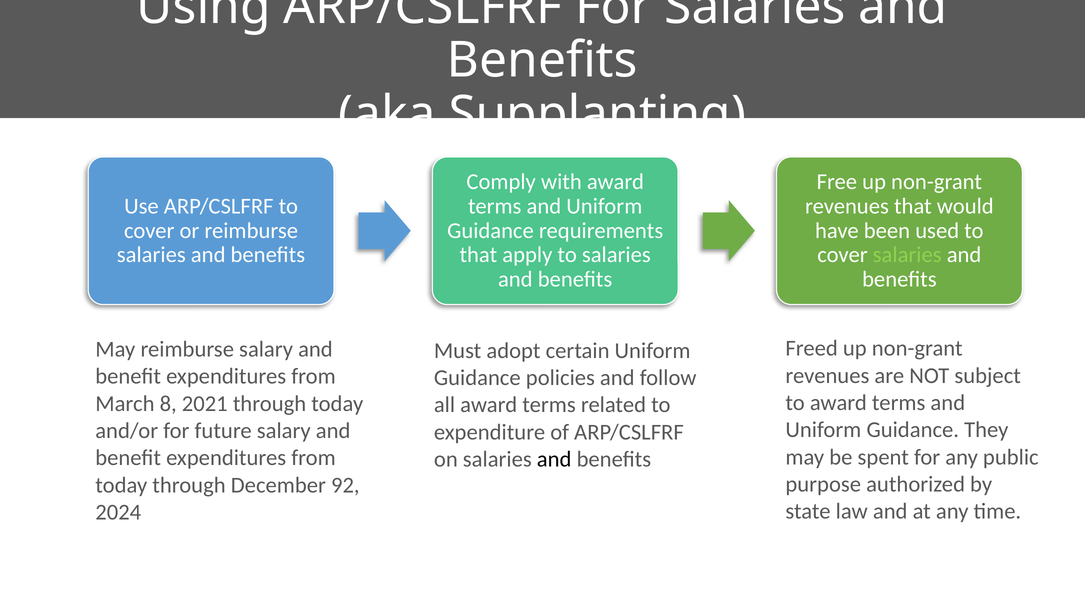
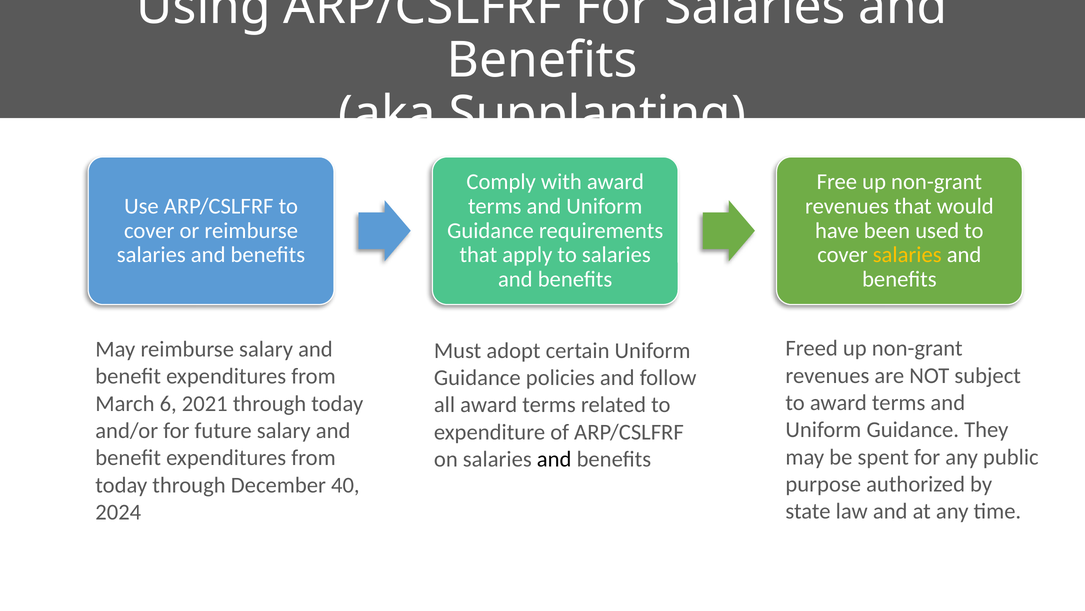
salaries colour: light green -> yellow (907, 255)
8: 8 -> 6 (168, 403)
92: 92 -> 40 (345, 485)
